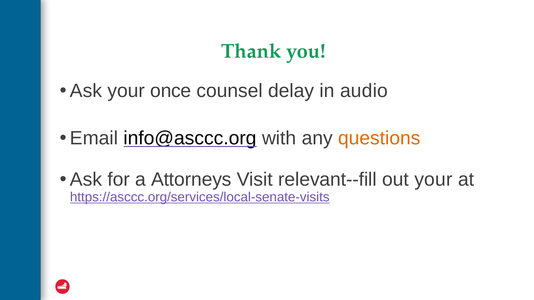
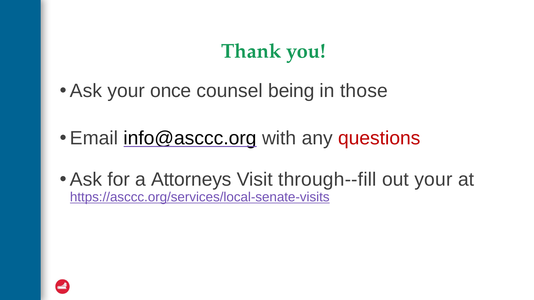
delay: delay -> being (291, 91)
audio: audio -> those (364, 91)
questions colour: orange -> red (379, 138)
relevant--fill: relevant--fill -> through--fill (327, 180)
